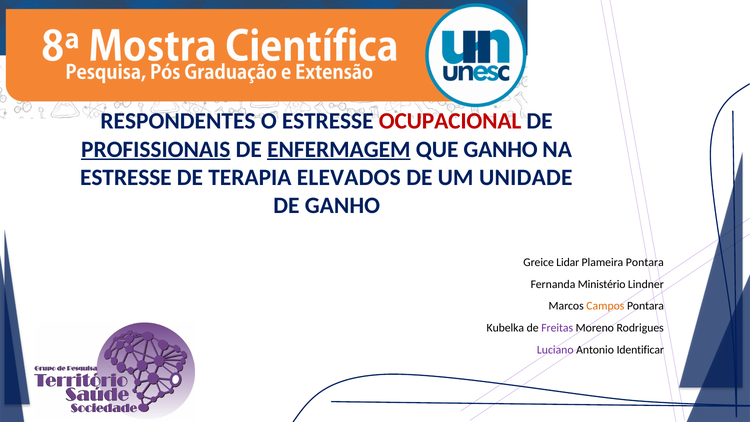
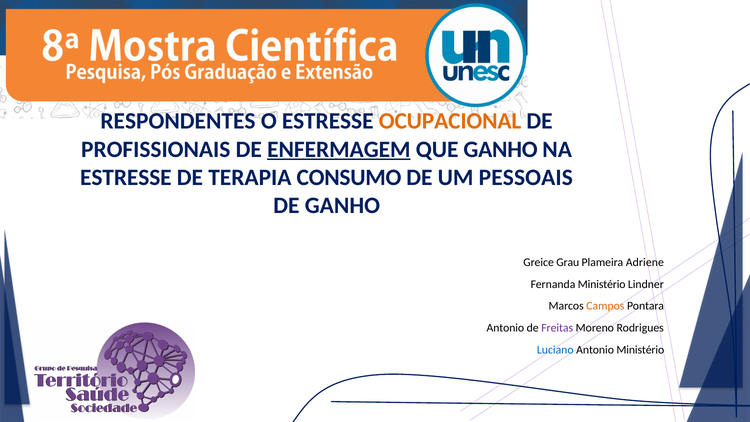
OCUPACIONAL colour: red -> orange (450, 121)
PROFISSIONAIS underline: present -> none (156, 149)
ELEVADOS: ELEVADOS -> CONSUMO (349, 177)
UNIDADE: UNIDADE -> PESSOAIS (526, 177)
Lidar: Lidar -> Grau (568, 262)
Plameira Pontara: Pontara -> Adriene (645, 262)
Kubelka: Kubelka -> Antonio (505, 328)
Luciano colour: purple -> blue (555, 350)
Antonio Identificar: Identificar -> Ministério (640, 350)
